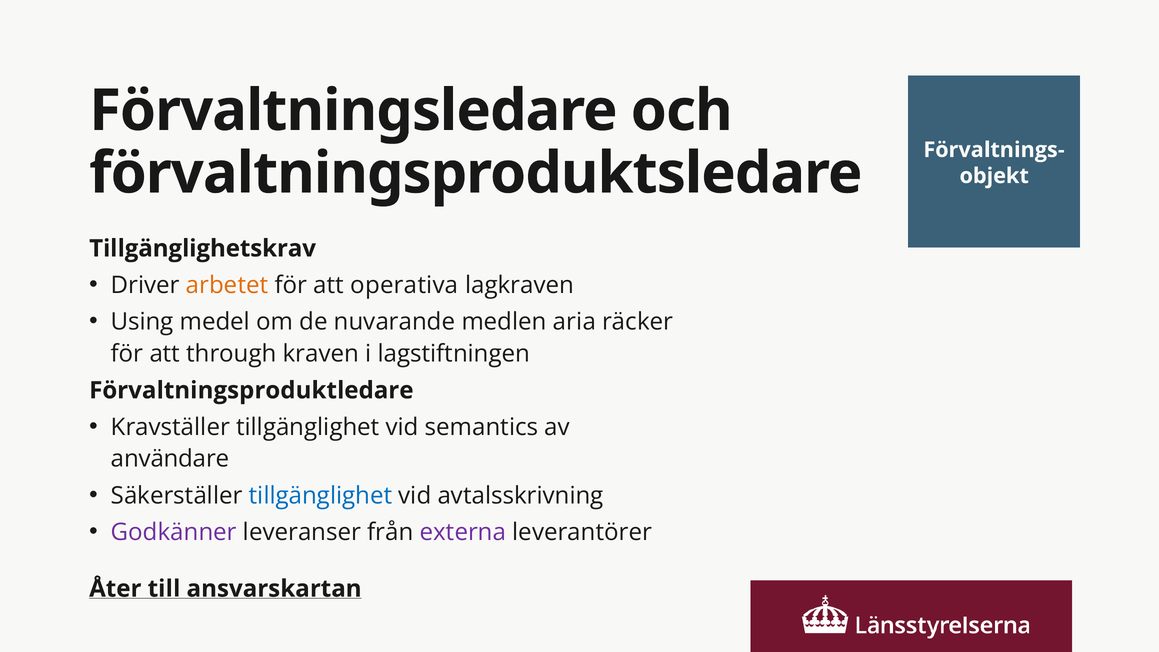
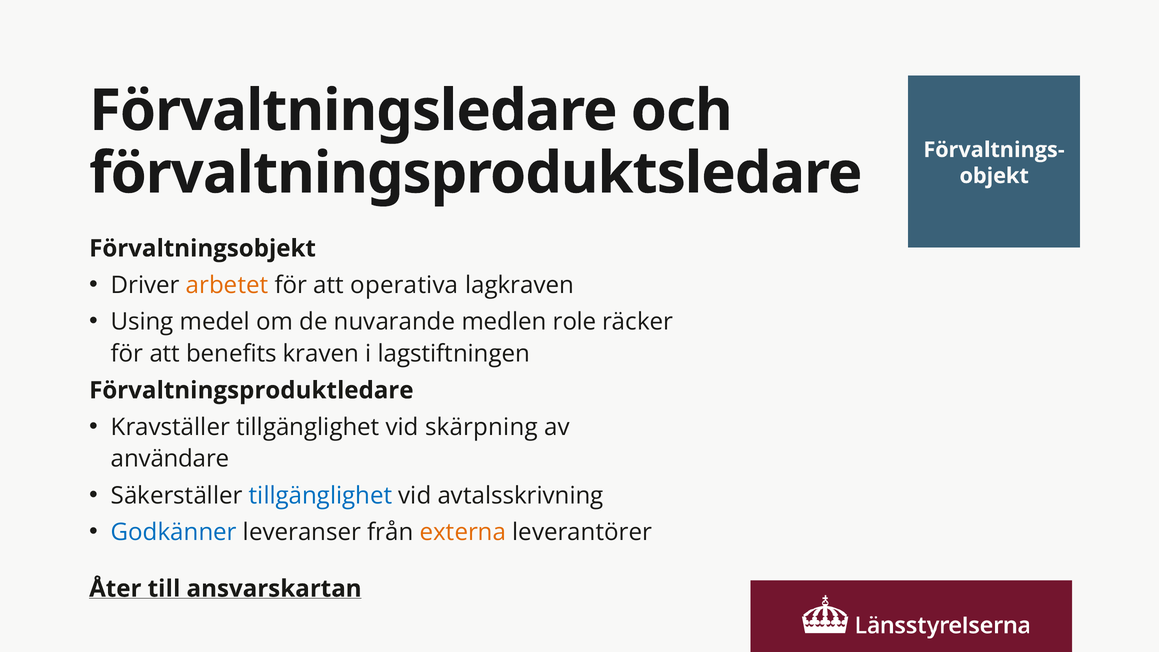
Tillgänglighetskrav: Tillgänglighetskrav -> Förvaltningsobjekt (203, 248)
aria: aria -> role (575, 322)
through: through -> benefits (231, 354)
semantics: semantics -> skärpning (481, 427)
Godkänner colour: purple -> blue (174, 532)
externa colour: purple -> orange (463, 532)
